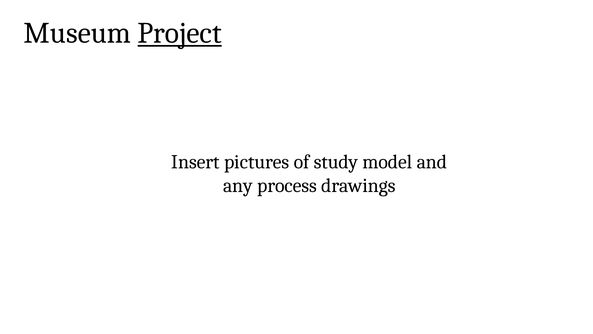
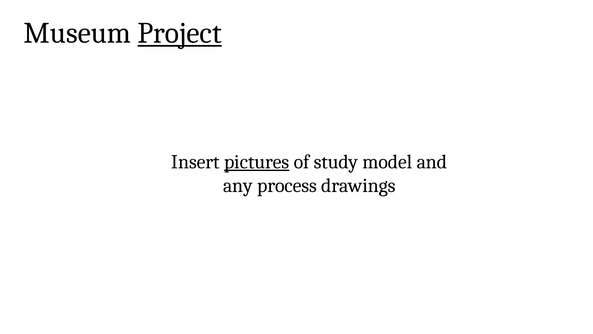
pictures underline: none -> present (257, 162)
